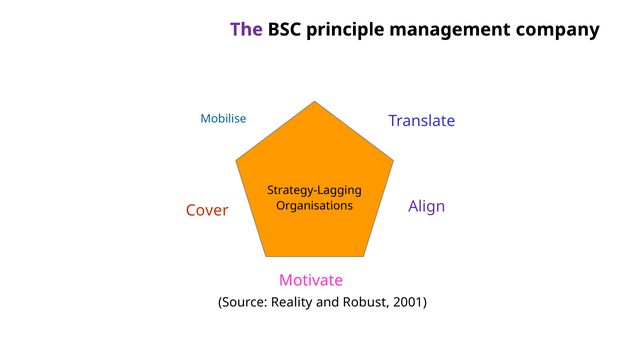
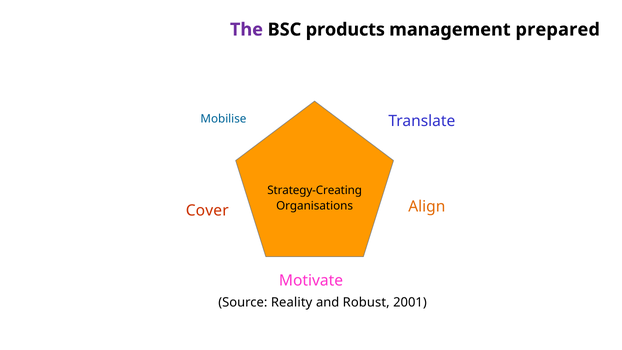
principle: principle -> products (345, 30)
company: company -> prepared (558, 30)
Strategy-Lagging: Strategy-Lagging -> Strategy-Creating (315, 190)
Align colour: purple -> orange (427, 207)
